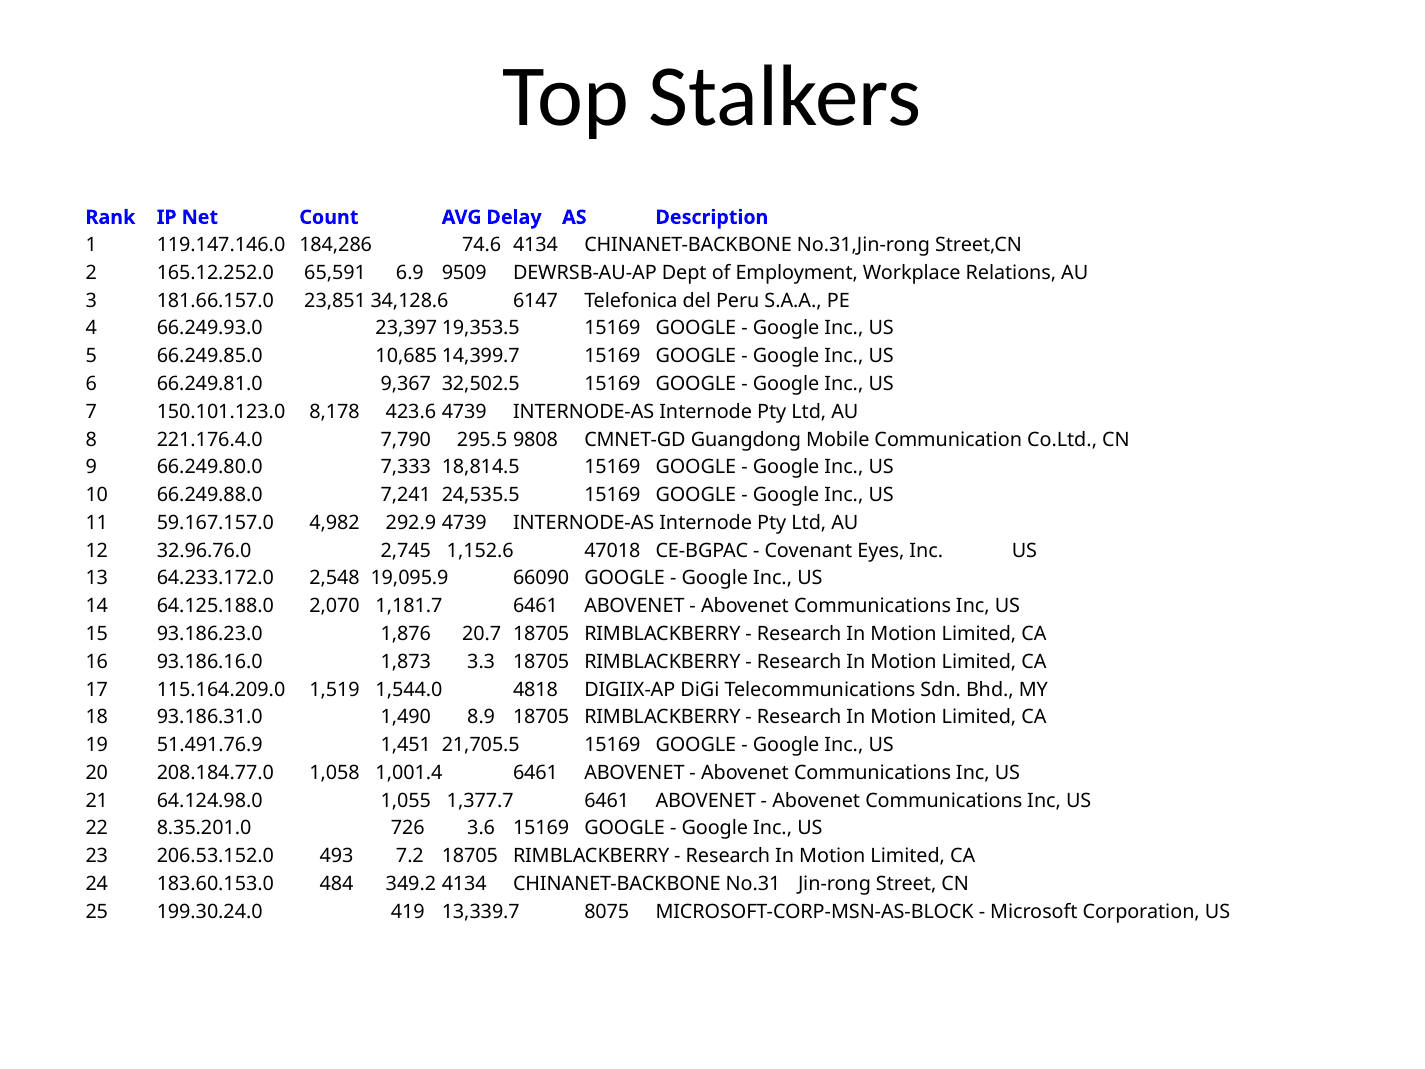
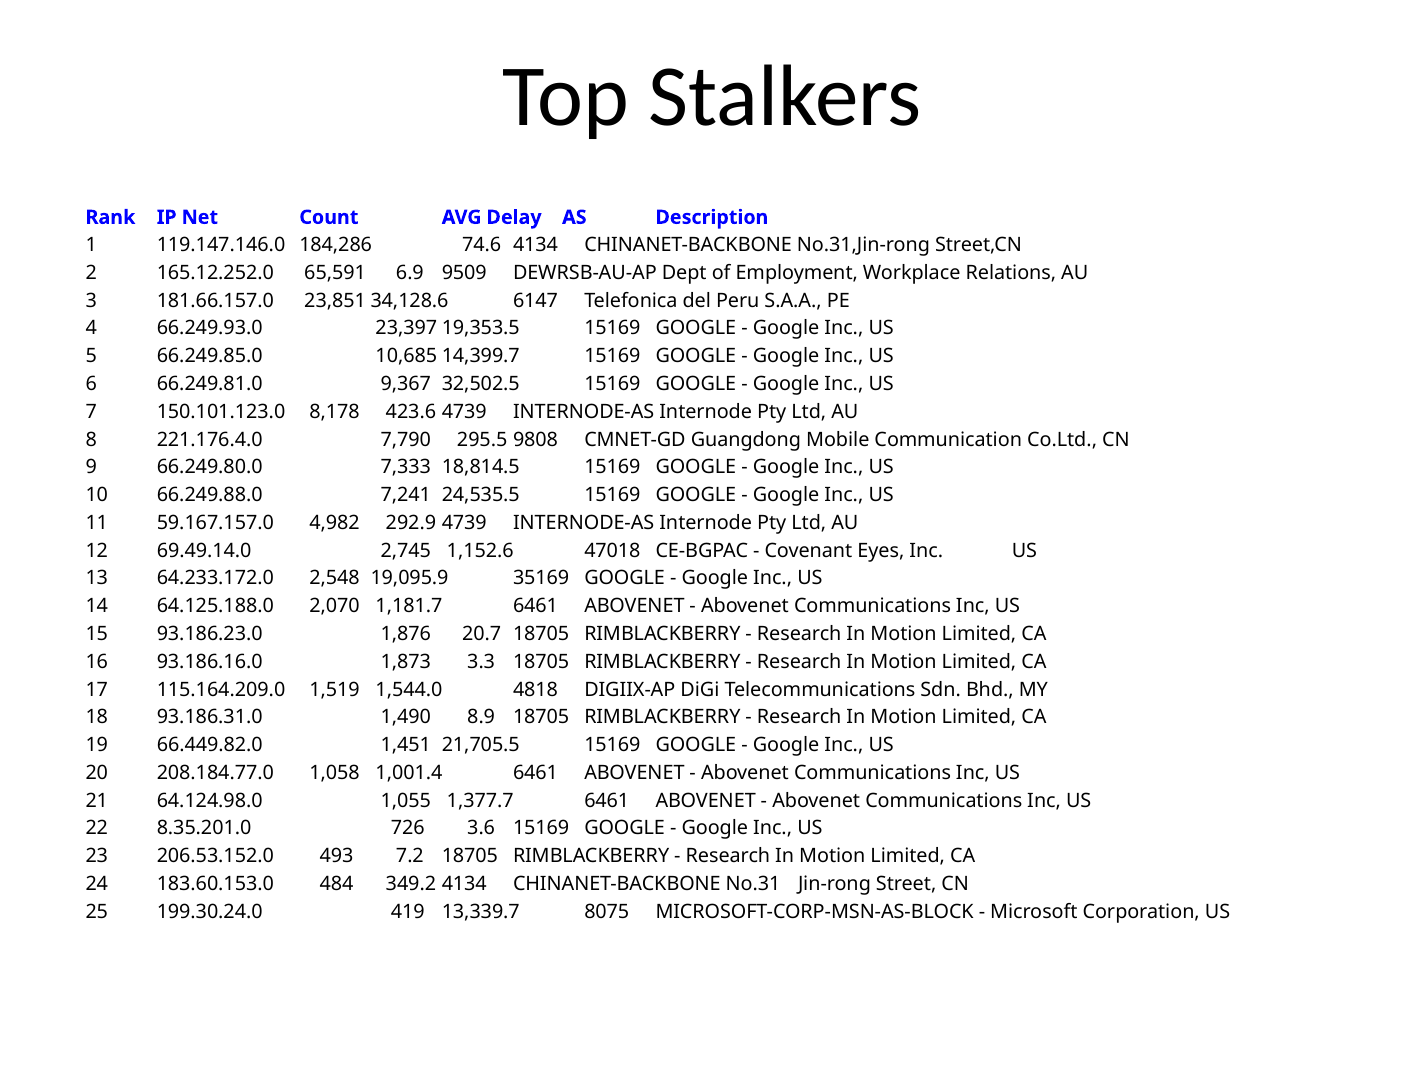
32.96.76.0: 32.96.76.0 -> 69.49.14.0 (204, 551)
66090: 66090 -> 35169 (541, 578)
51.491.76.9: 51.491.76.9 -> 66.449.82.0 (210, 745)
